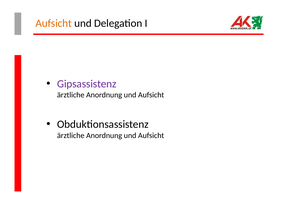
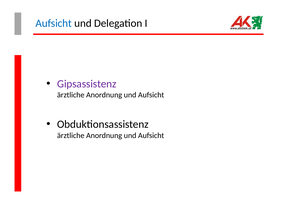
Aufsicht colour: orange -> blue (54, 23)
